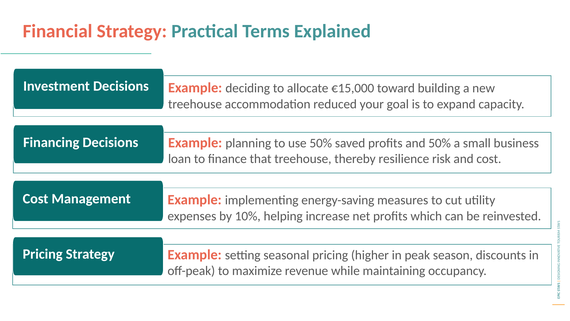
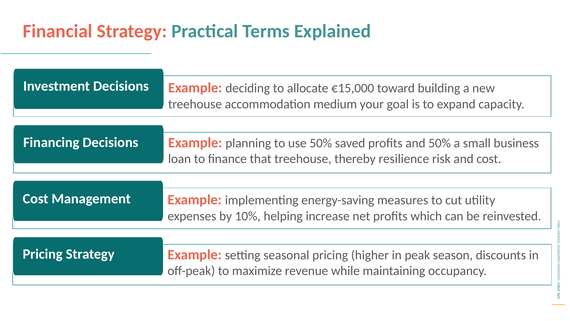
reduced: reduced -> medium (335, 104)
